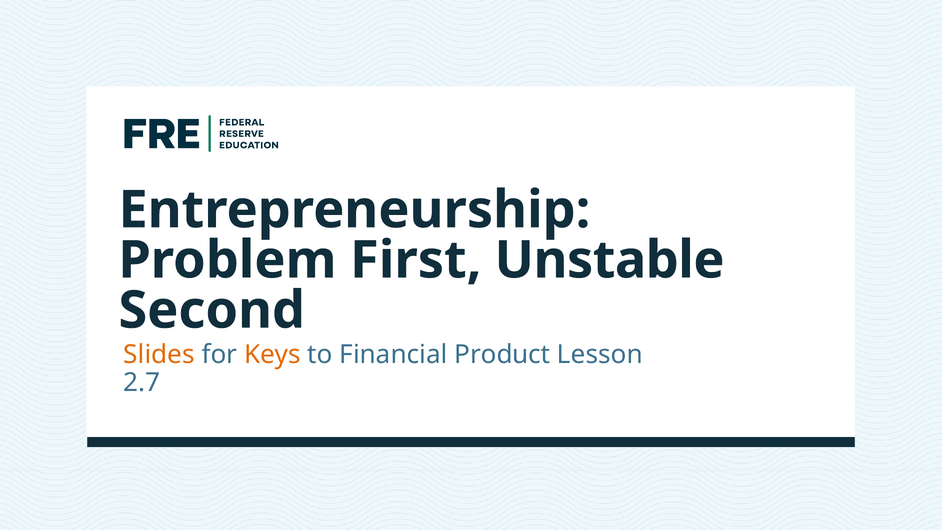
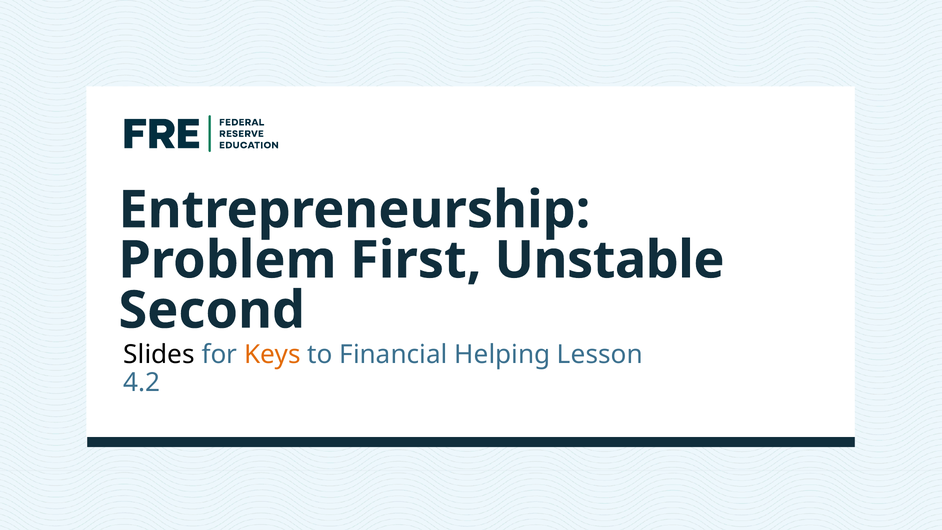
Slides colour: orange -> black (159, 354)
Product: Product -> Helping (502, 354)
2.7: 2.7 -> 4.2 (142, 383)
